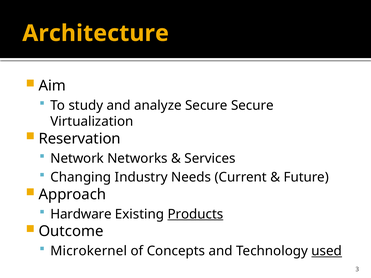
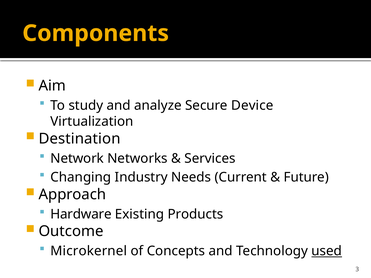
Architecture: Architecture -> Components (96, 33)
Secure Secure: Secure -> Device (252, 106)
Reservation: Reservation -> Destination (80, 139)
Products underline: present -> none (195, 214)
